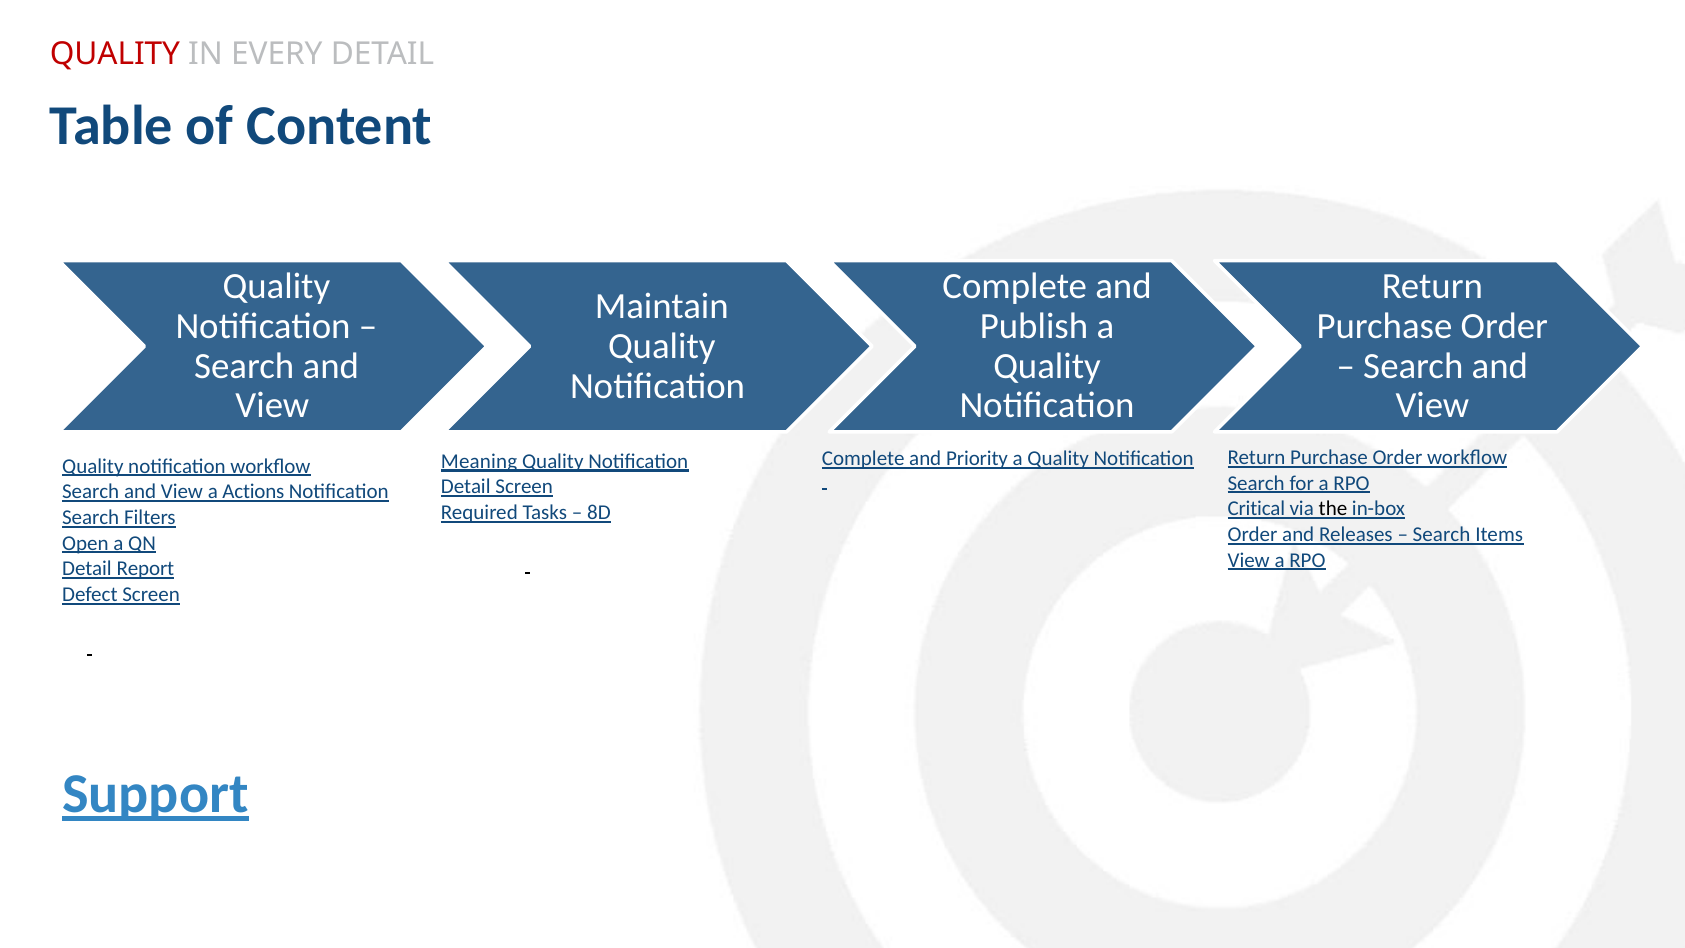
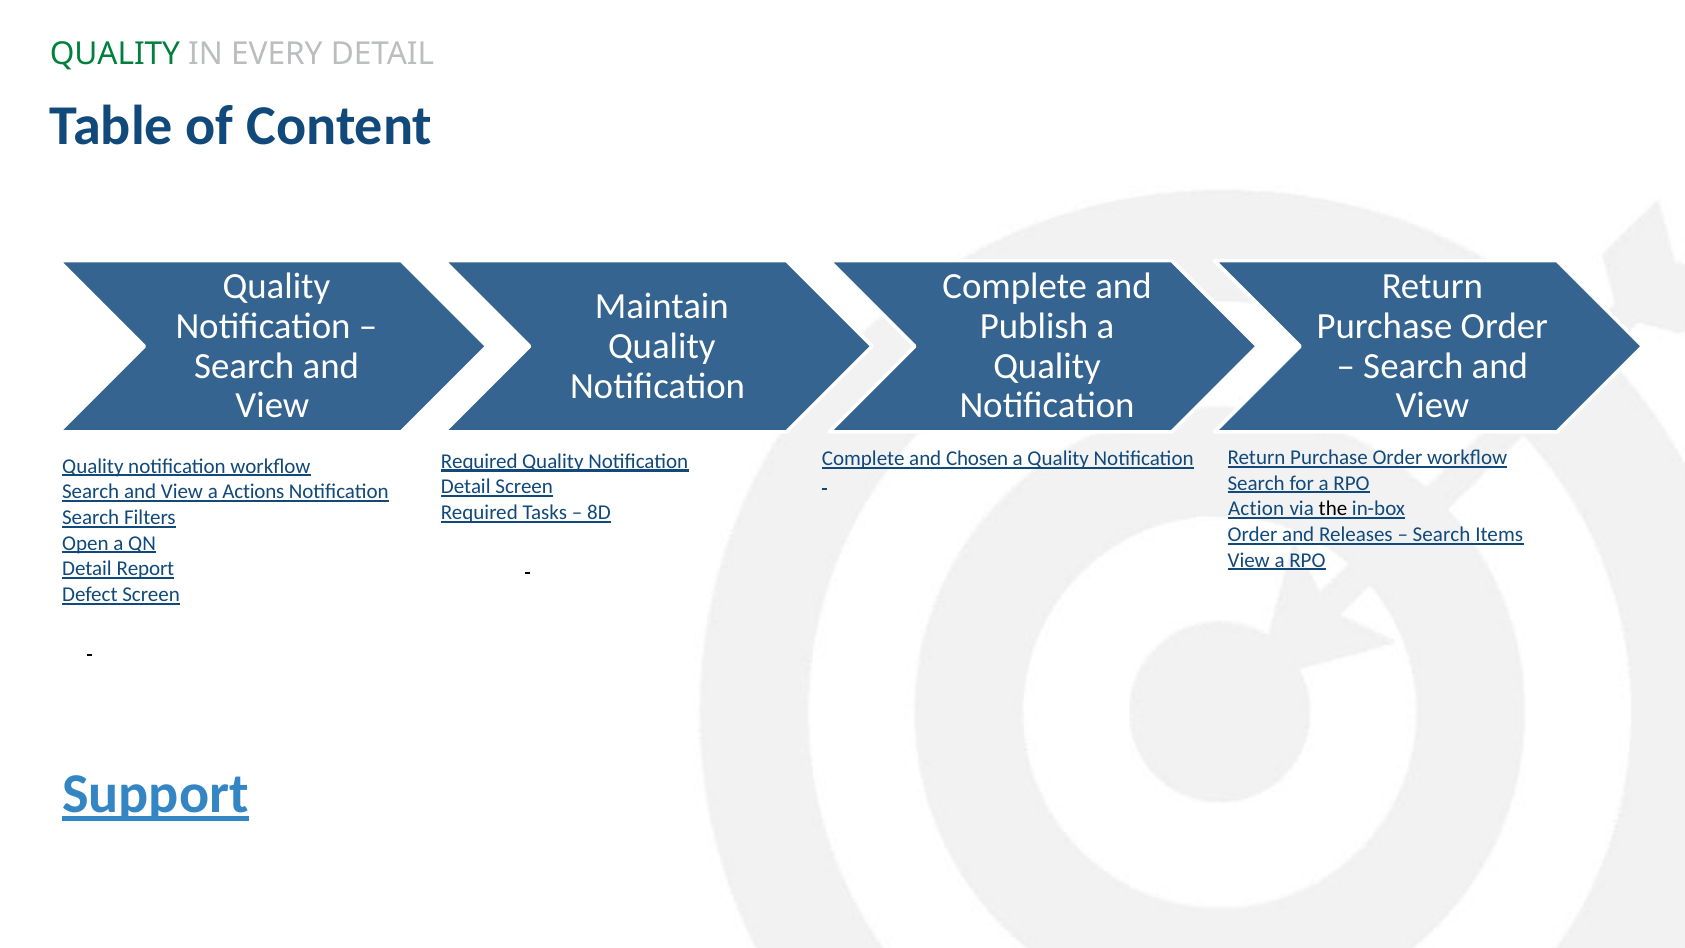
QUALITY colour: red -> green (115, 54)
Priority: Priority -> Chosen (977, 458)
Meaning: Meaning -> Required (479, 461)
Critical: Critical -> Action (1256, 509)
